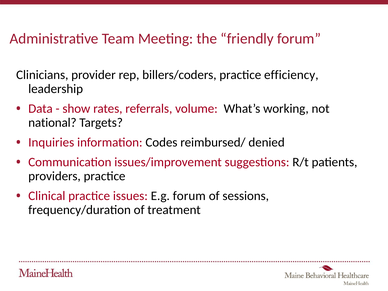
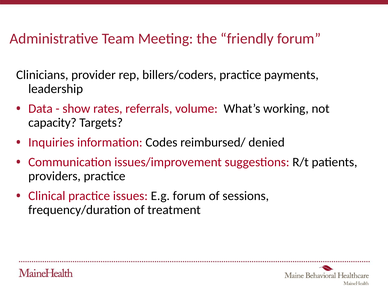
efficiency: efficiency -> payments (291, 75)
national: national -> capacity (52, 123)
